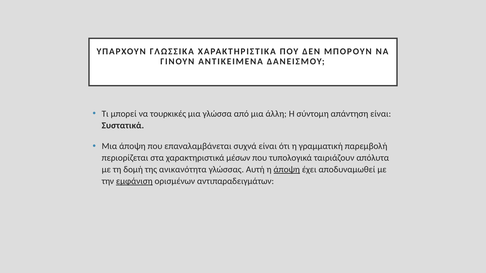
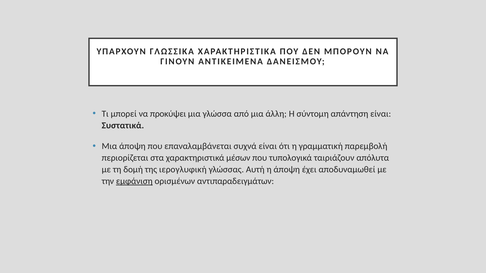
τουρκικές: τουρκικές -> προκύψει (168, 114)
ανικανότητα: ανικανότητα -> ιερογλυφική (183, 170)
άποψη underline: present -> none (287, 170)
